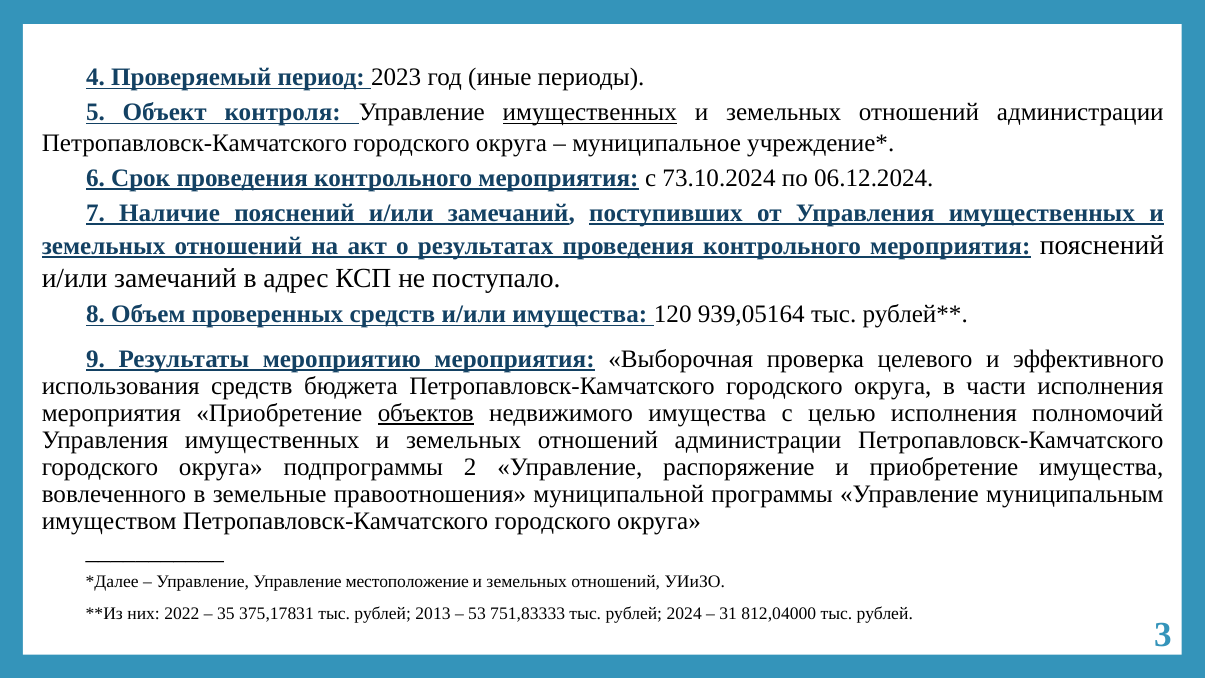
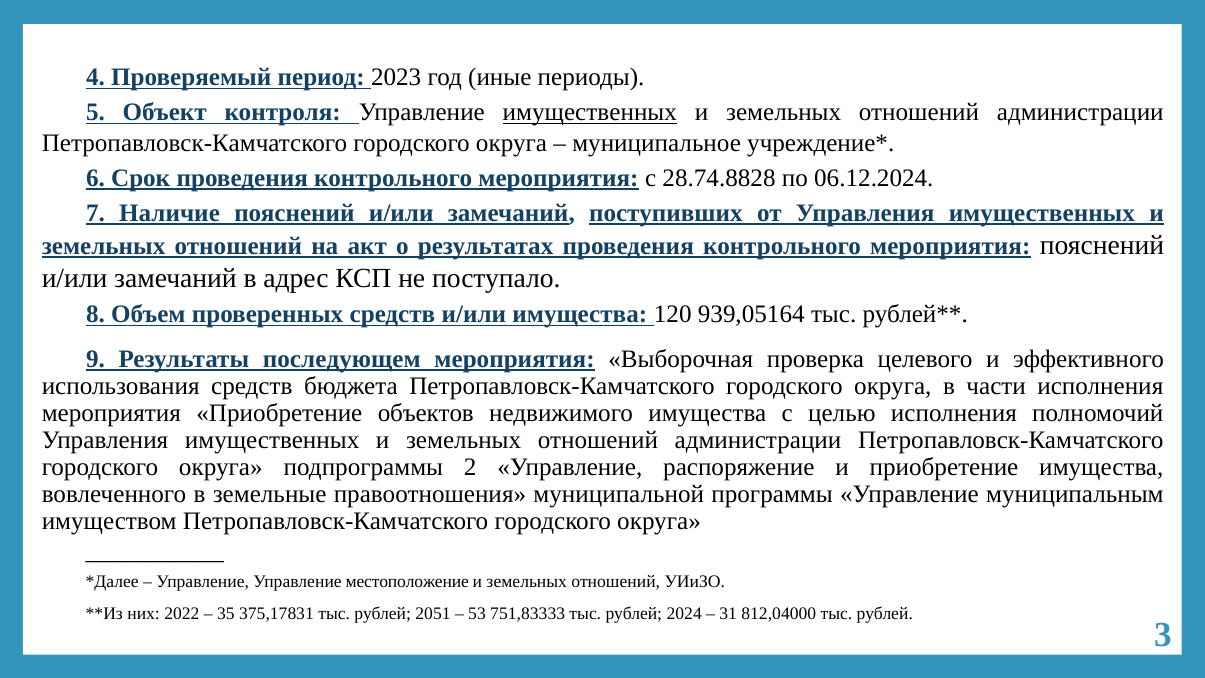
73.10.2024: 73.10.2024 -> 28.74.8828 (719, 178)
мероприятию: мероприятию -> последующем (342, 359)
объектов underline: present -> none (426, 413)
2013: 2013 -> 2051 (433, 613)
